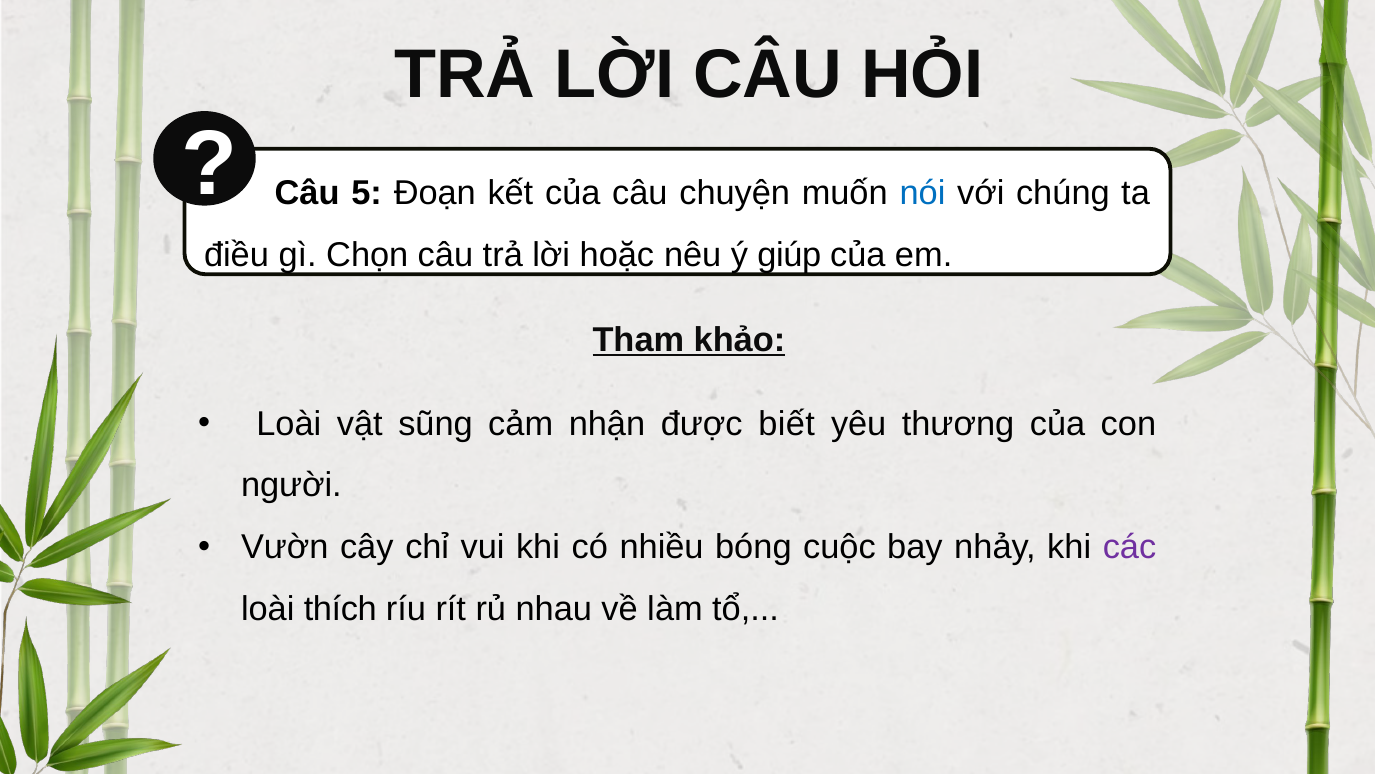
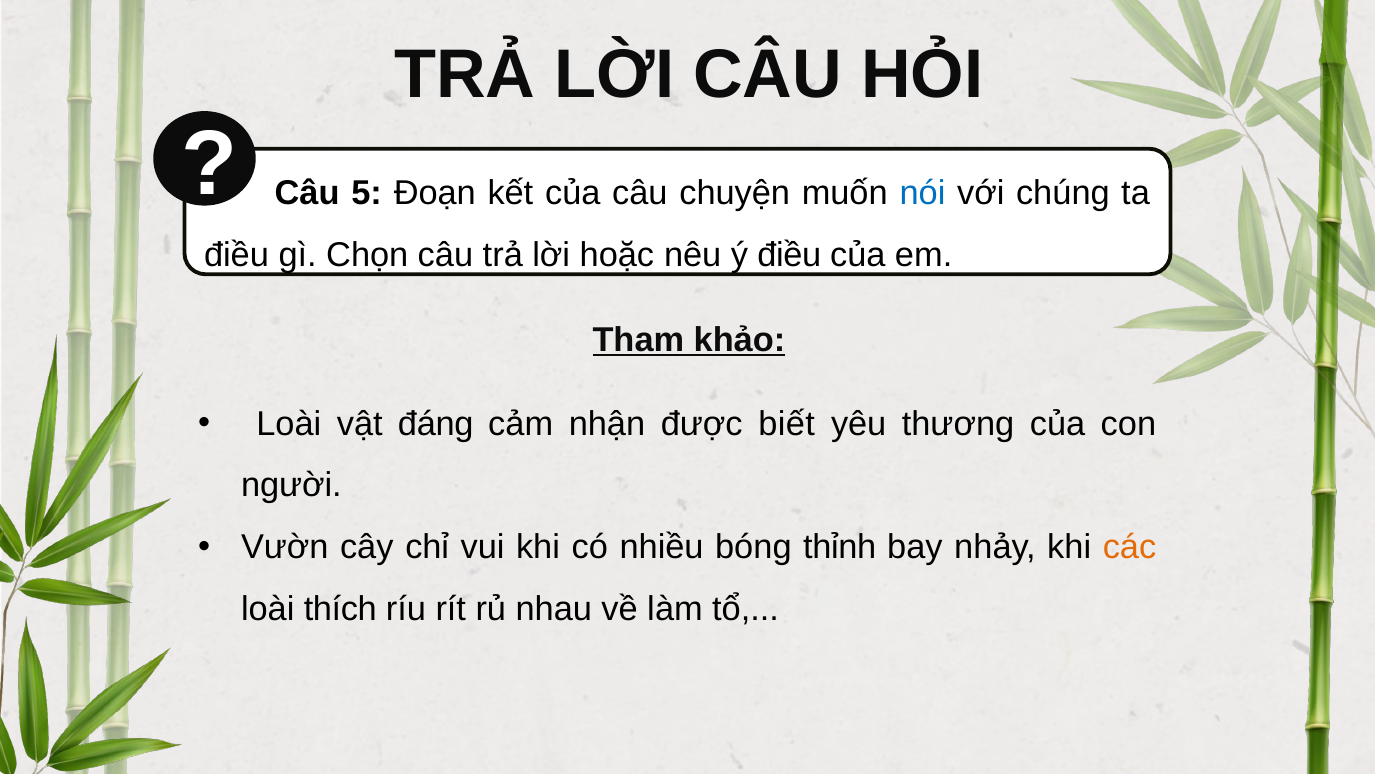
ý giúp: giúp -> điều (789, 255)
sũng: sũng -> đáng (436, 423)
cuộc: cuộc -> thỉnh (840, 547)
các colour: purple -> orange (1129, 547)
